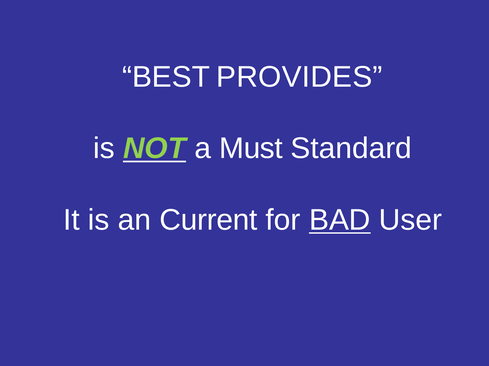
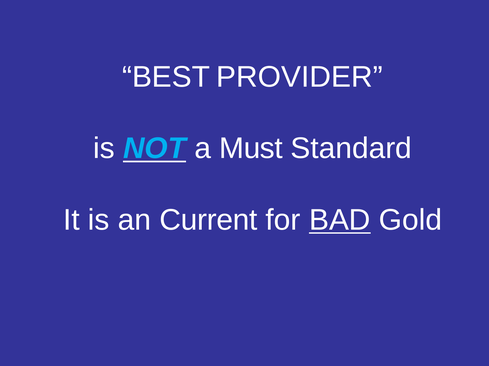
PROVIDES: PROVIDES -> PROVIDER (299, 77)
NOT colour: light green -> light blue (155, 149)
User: User -> Gold (410, 220)
